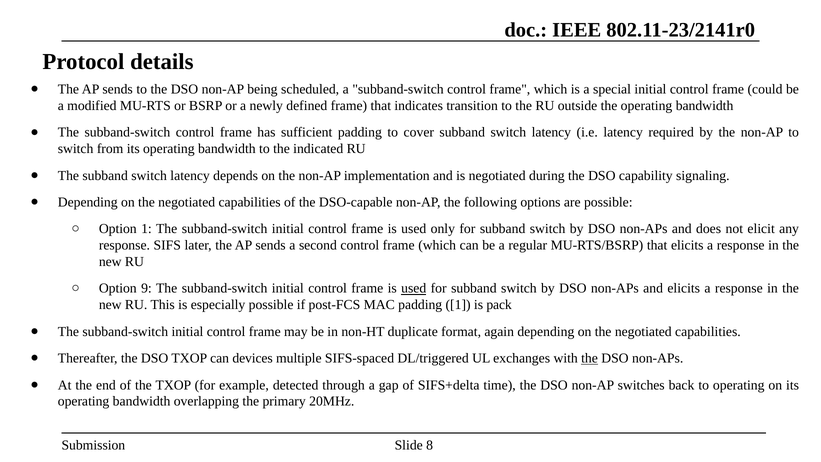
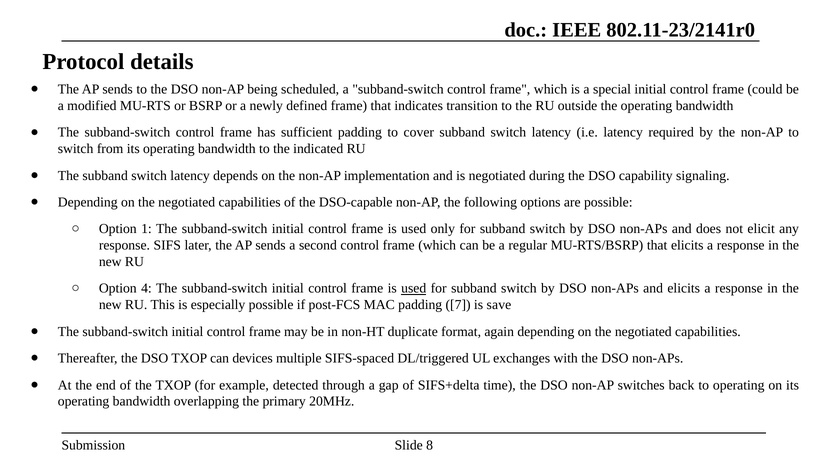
9: 9 -> 4 (146, 288)
padding 1: 1 -> 7 (458, 305)
pack: pack -> save (499, 305)
the underline: present -> none (589, 358)
